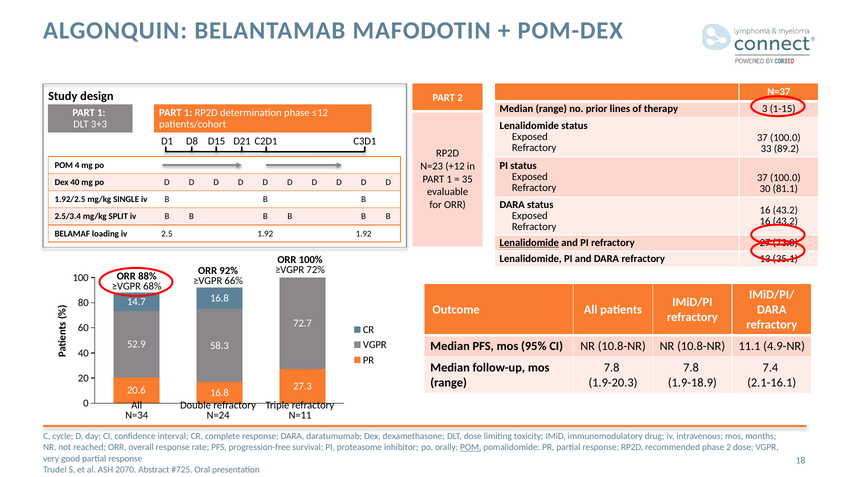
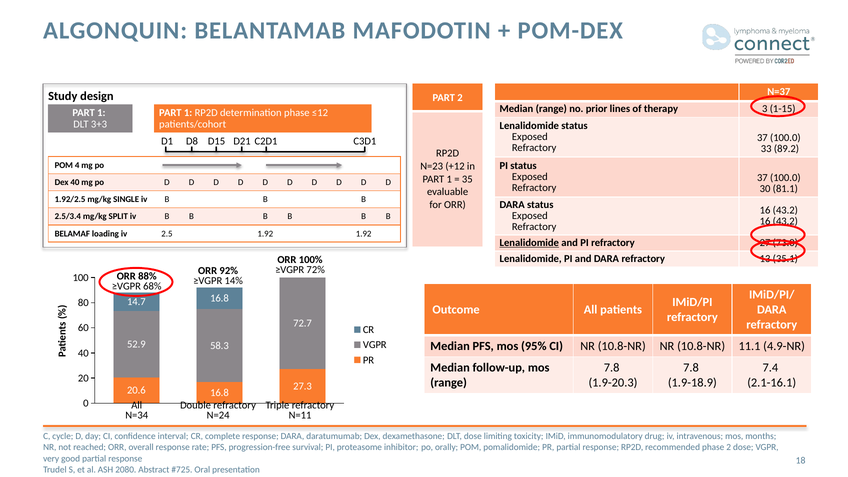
66%: 66% -> 14% (234, 281)
POM underline: present -> none (471, 447)
2070: 2070 -> 2080 (126, 470)
